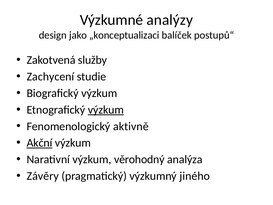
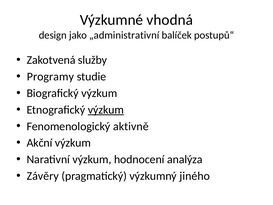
analýzy: analýzy -> vhodná (170, 20)
„konceptualizaci: „konceptualizaci -> „administrativní (124, 35)
Zachycení: Zachycení -> Programy (50, 77)
Akční underline: present -> none (39, 143)
věrohodný: věrohodný -> hodnocení (139, 159)
